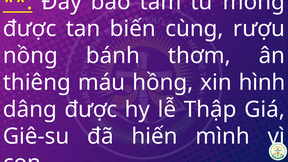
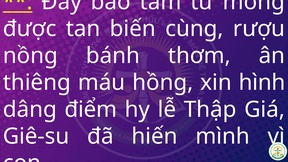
dâng được: được -> điểm (91, 109)
